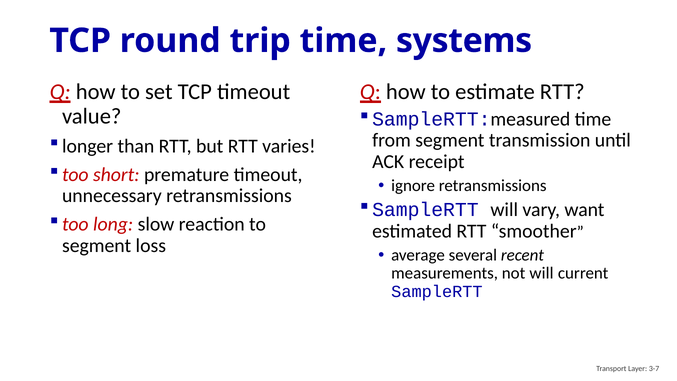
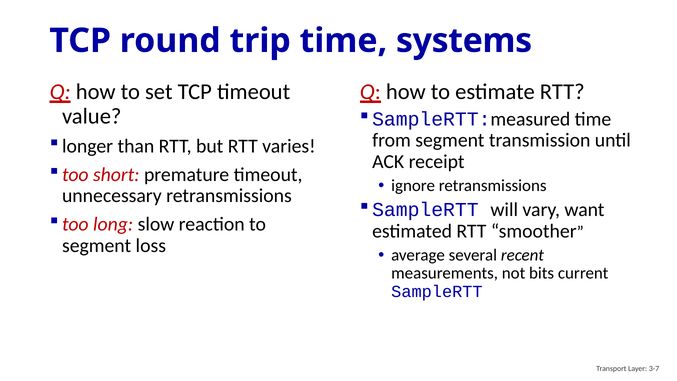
not will: will -> bits (542, 273)
